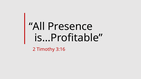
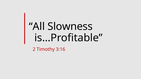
Presence: Presence -> Slowness (70, 27)
